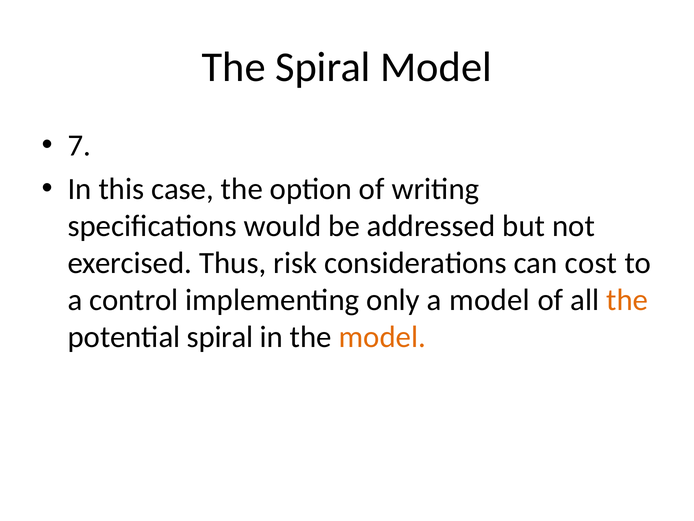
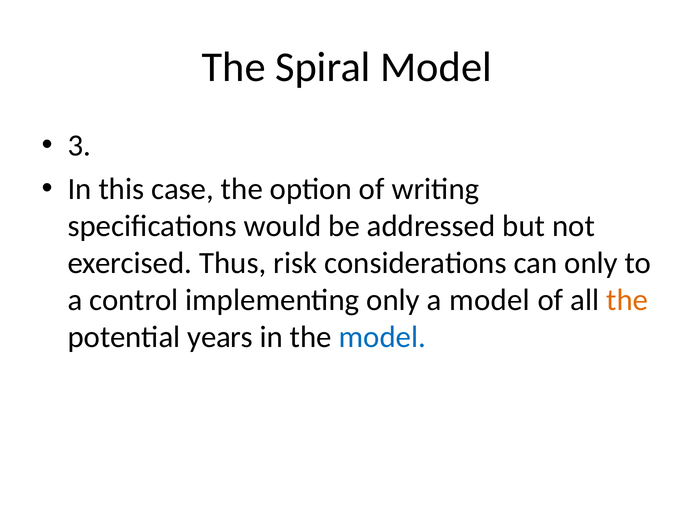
7: 7 -> 3 (79, 146)
can cost: cost -> only (591, 263)
potential spiral: spiral -> years (220, 337)
model colour: orange -> blue (382, 337)
